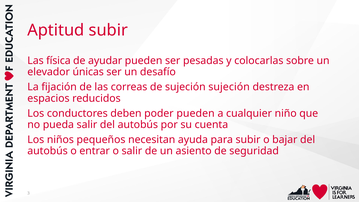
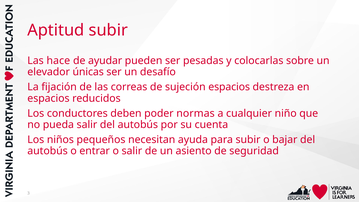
física: física -> hace (58, 61)
sujeción sujeción: sujeción -> espacios (229, 87)
poder pueden: pueden -> normas (196, 113)
